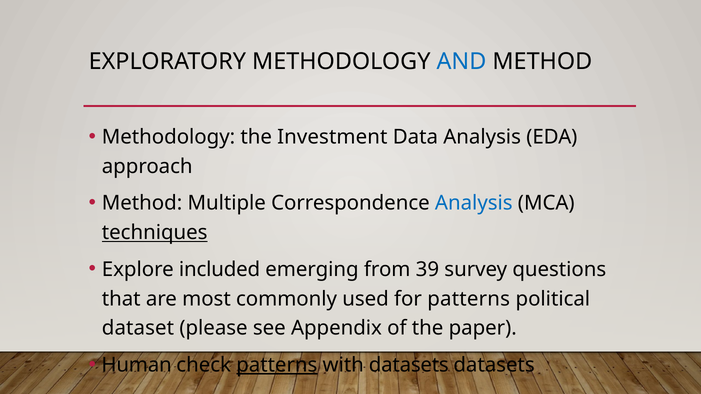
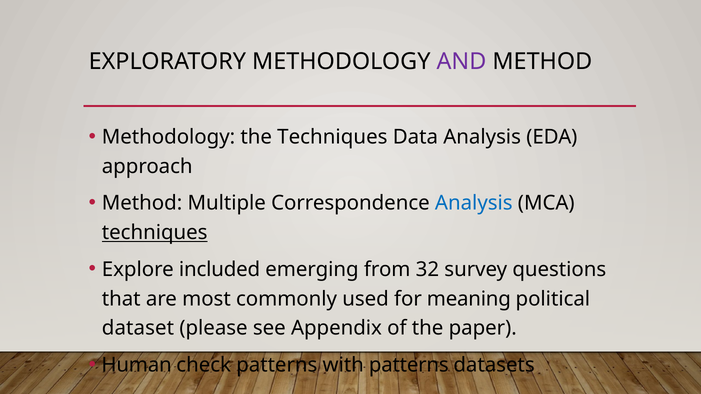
AND colour: blue -> purple (461, 61)
the Investment: Investment -> Techniques (332, 137)
39: 39 -> 32 (427, 270)
for patterns: patterns -> meaning (469, 299)
patterns underline: present -> none (277, 365)
with datasets: datasets -> patterns (409, 365)
